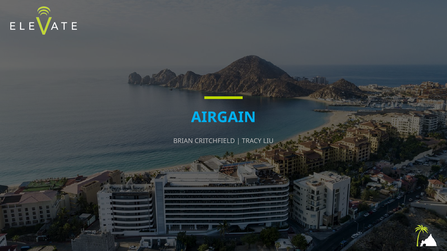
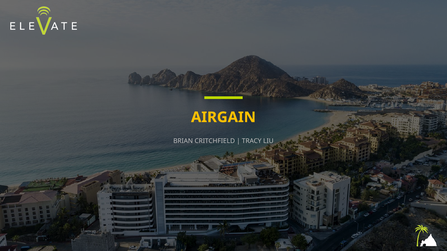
AIRGAIN colour: light blue -> yellow (223, 117)
